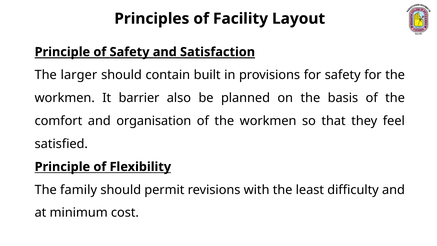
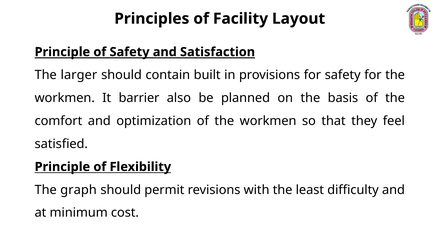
organisation: organisation -> optimization (154, 121)
family: family -> graph (79, 190)
